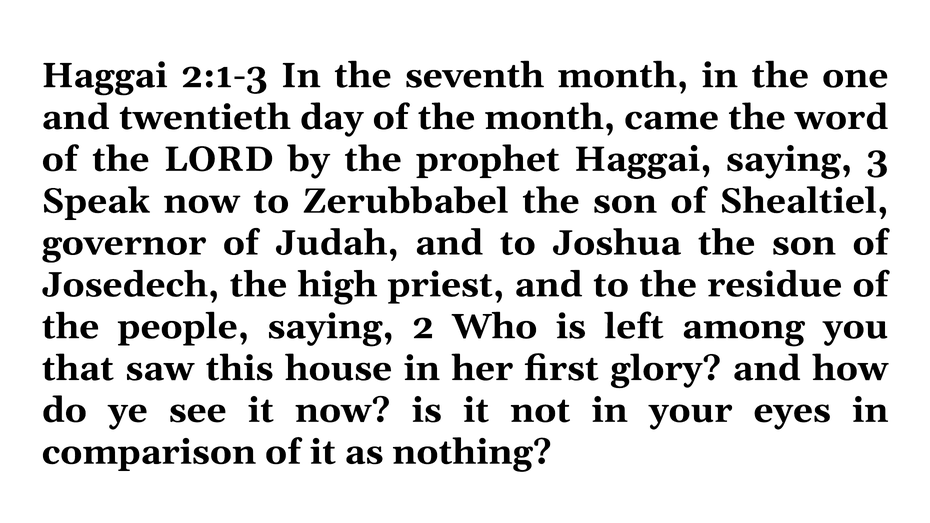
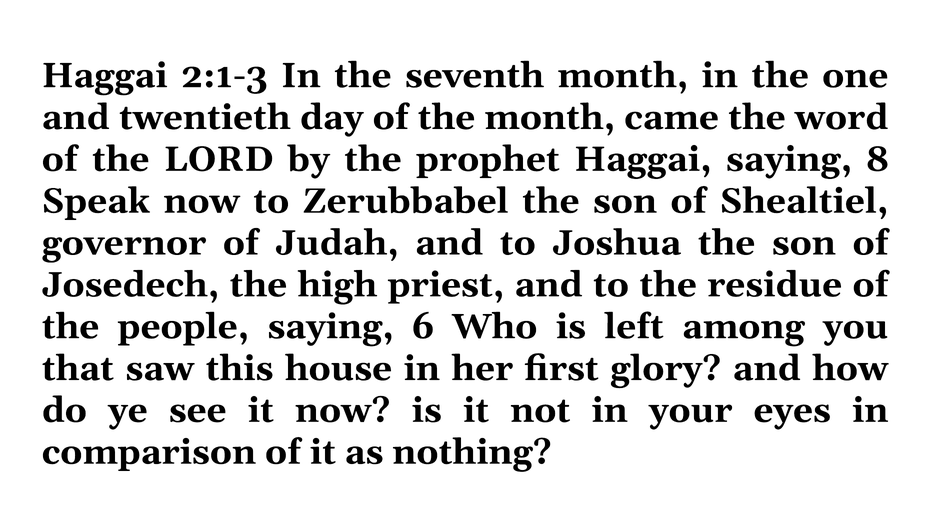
3: 3 -> 8 (878, 159)
2: 2 -> 6 (423, 327)
